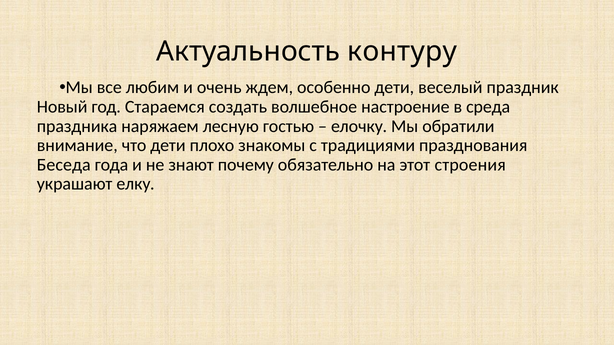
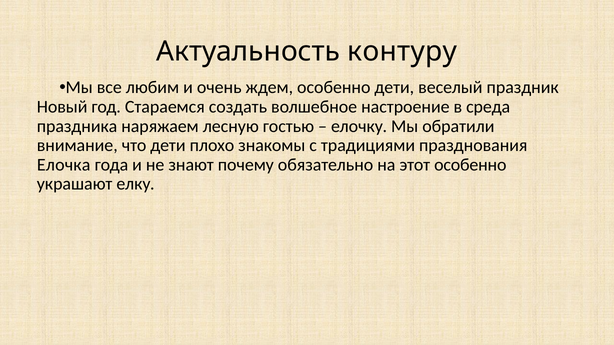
Беседа: Беседа -> Елочка (64, 165)
этот строения: строения -> особенно (470, 165)
